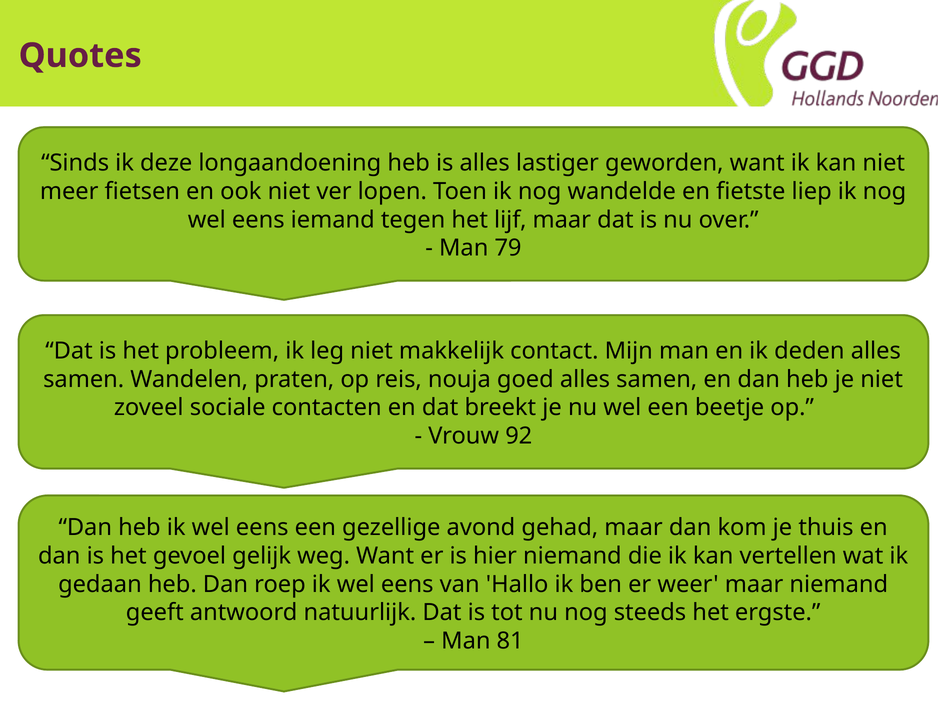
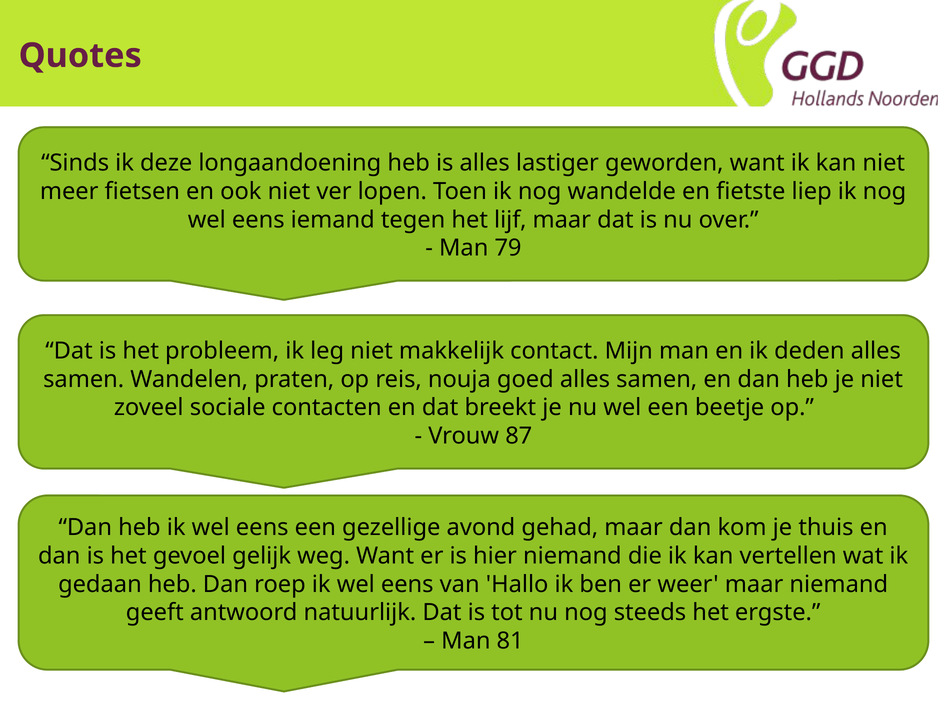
92: 92 -> 87 (519, 436)
